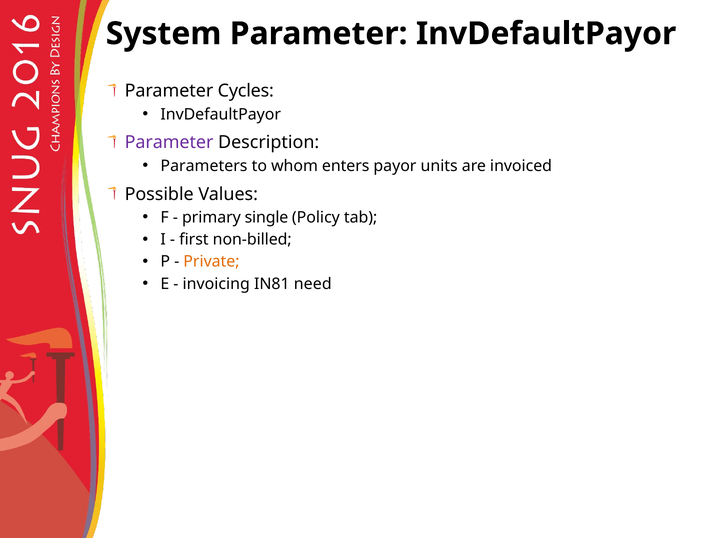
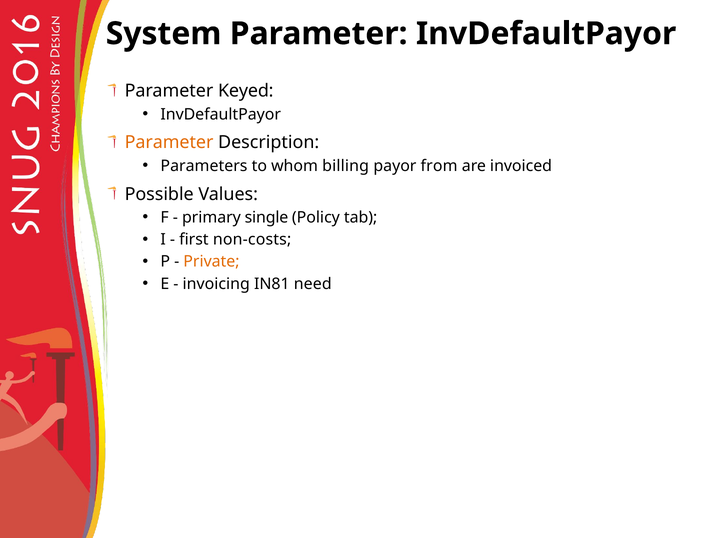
Cycles: Cycles -> Keyed (246, 91)
Parameter colour: purple -> orange (169, 143)
enters: enters -> billing (346, 166)
units: units -> from (439, 166)
non-billed: non-billed -> non-costs (252, 239)
